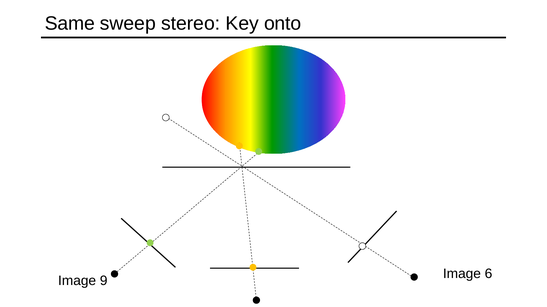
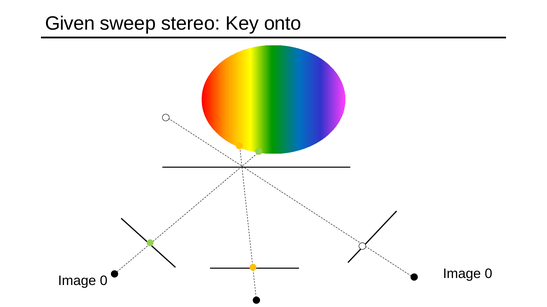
Same: Same -> Given (70, 24)
6: 6 -> 0 (489, 274)
9: 9 -> 0 (104, 281)
